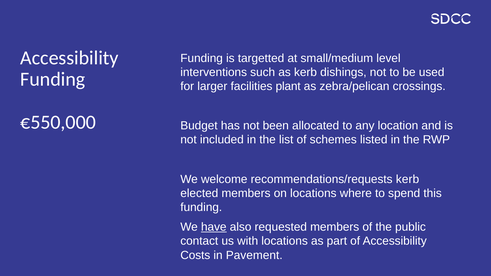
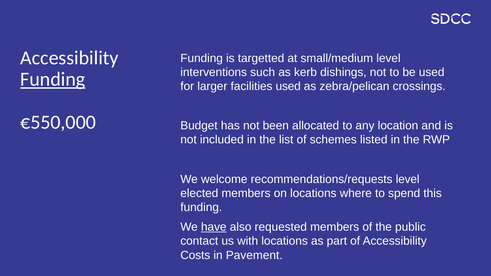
Funding underline: none -> present (53, 79)
facilities plant: plant -> used (288, 86)
recommendations/requests kerb: kerb -> level (408, 179)
